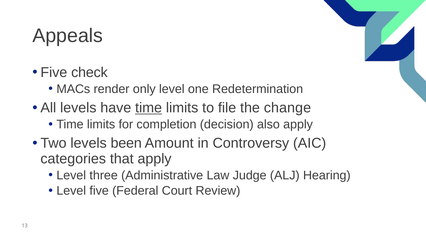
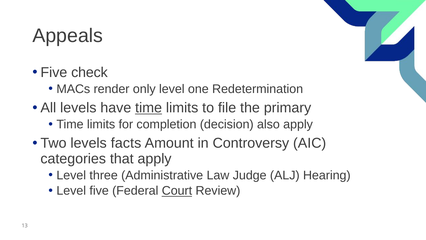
change: change -> primary (288, 108)
been: been -> facts (126, 143)
Court underline: none -> present (177, 191)
